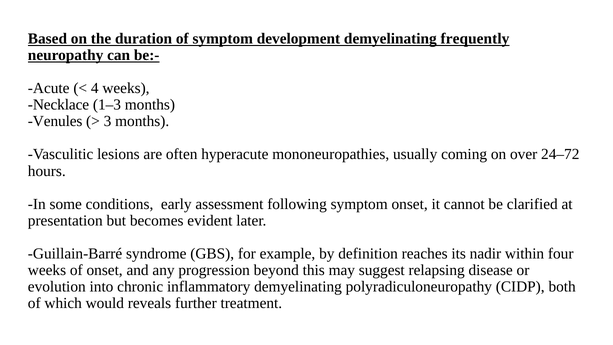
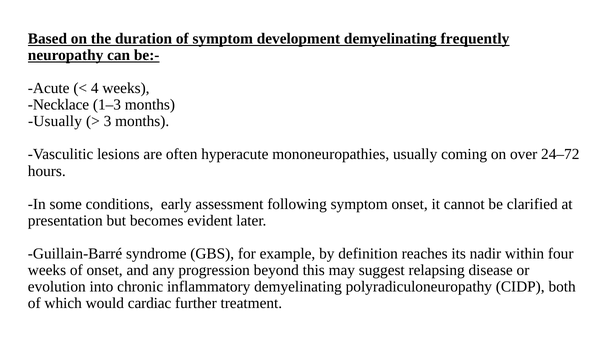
Venules: Venules -> Usually (55, 121)
reveals: reveals -> cardiac (150, 303)
